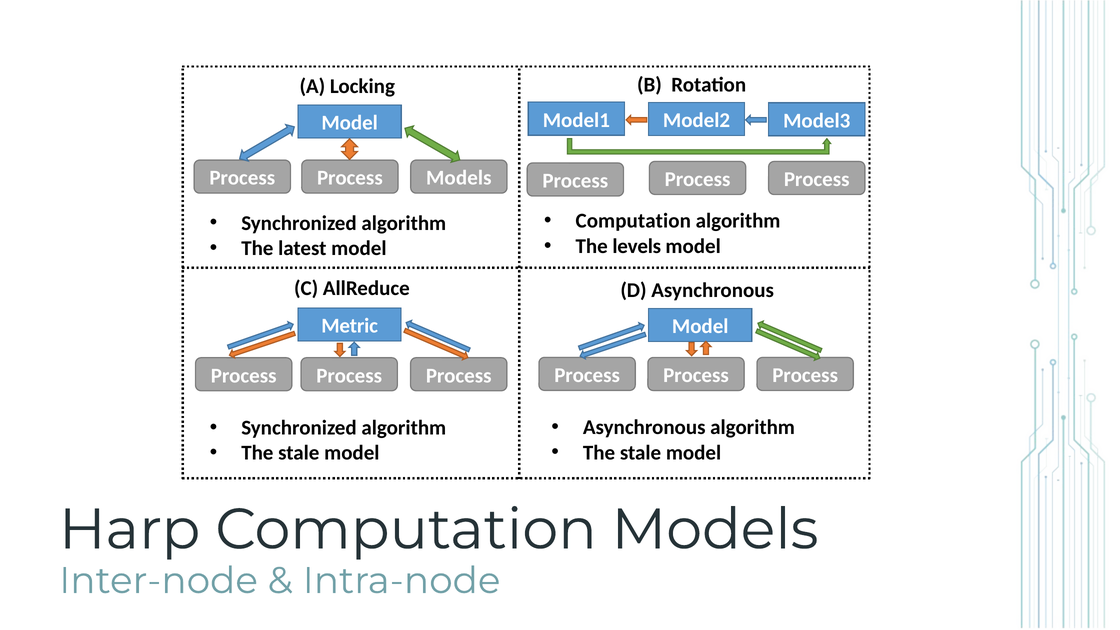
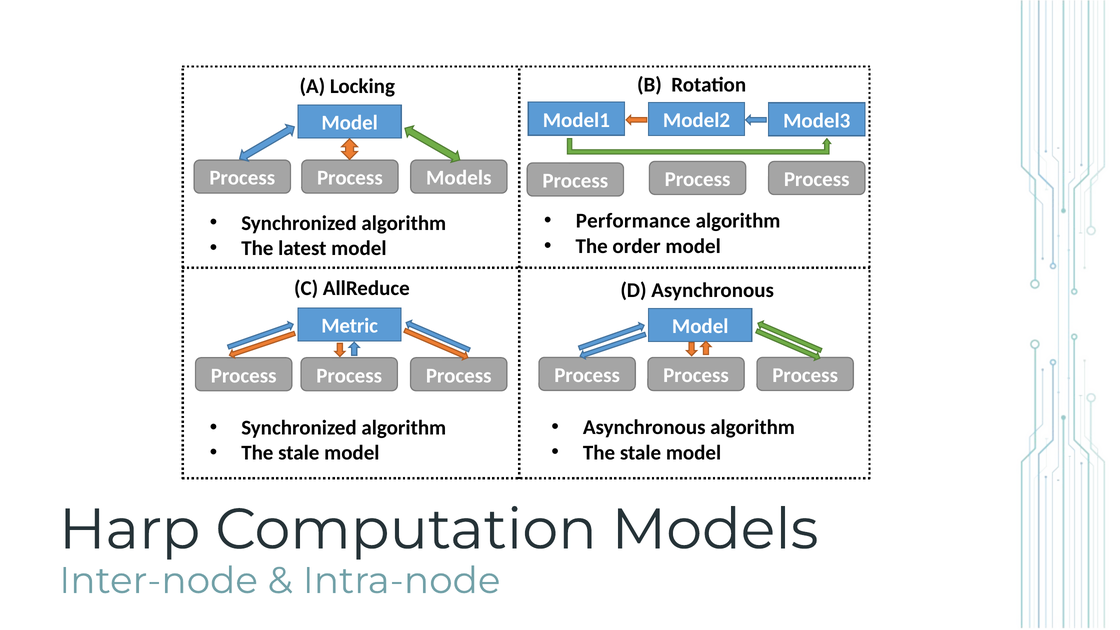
Computation: Computation -> Performance (633, 221)
levels: levels -> order (637, 246)
